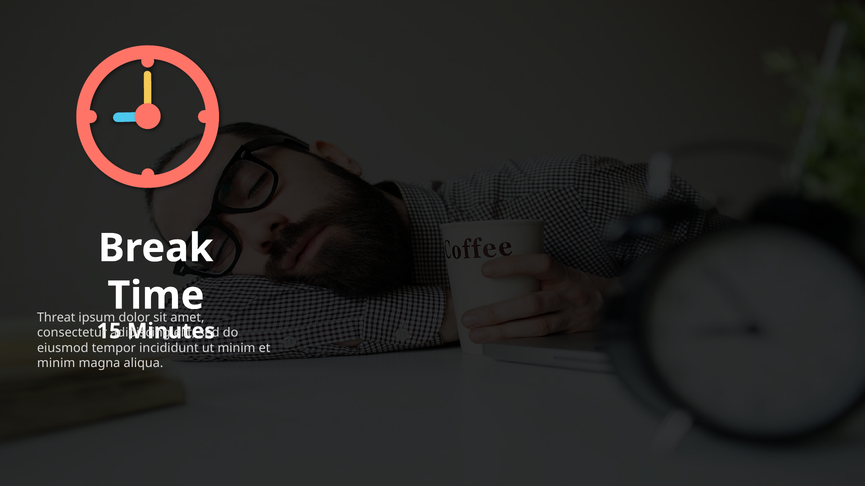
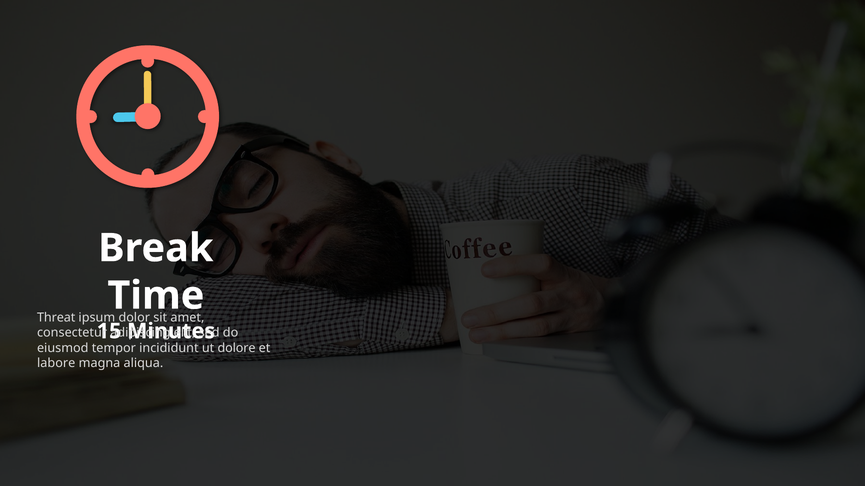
minim: minim -> dolore (237, 348)
minim: minim -> labore (56, 364)
